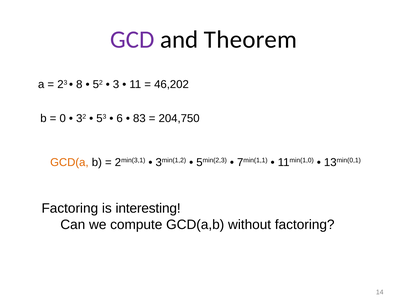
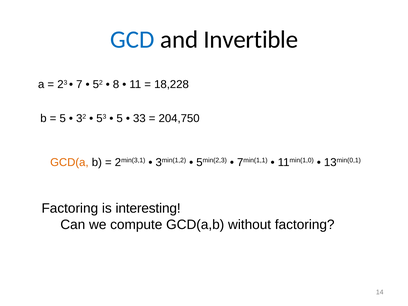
GCD colour: purple -> blue (132, 39)
Theorem: Theorem -> Invertible (251, 39)
8: 8 -> 7 (79, 84)
3: 3 -> 8 (116, 84)
46,202: 46,202 -> 18,228 (171, 84)
0: 0 -> 5 (63, 118)
6: 6 -> 5 (120, 118)
83: 83 -> 33 (139, 118)
